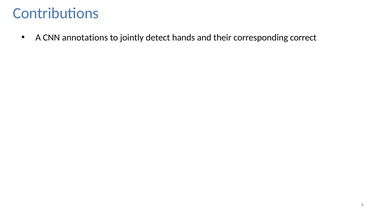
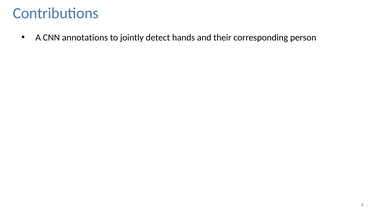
correct: correct -> person (303, 38)
